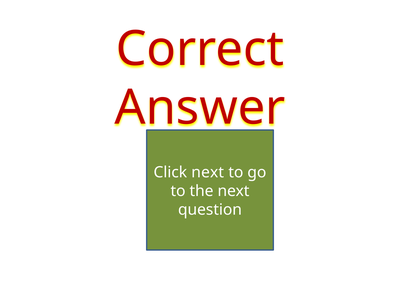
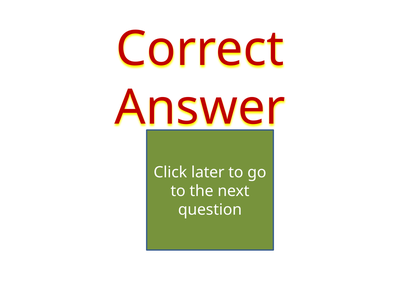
Click next: next -> later (208, 172)
